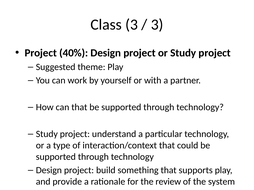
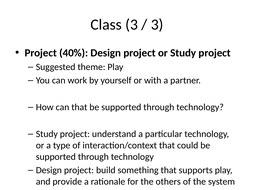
review: review -> others (168, 182)
